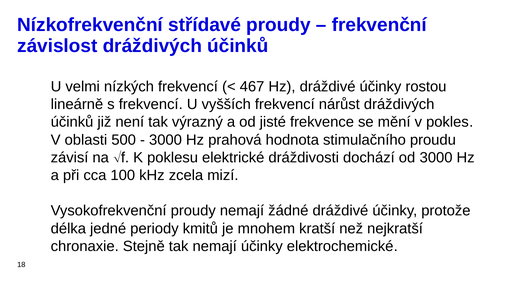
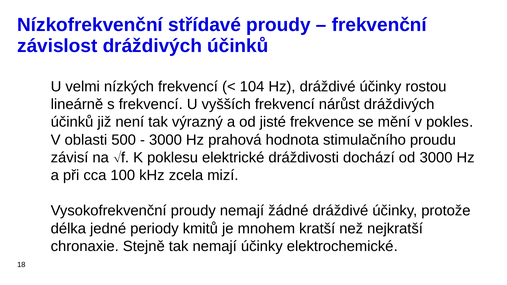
467: 467 -> 104 (252, 87)
